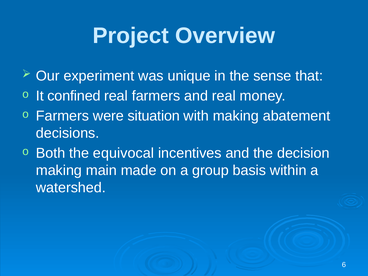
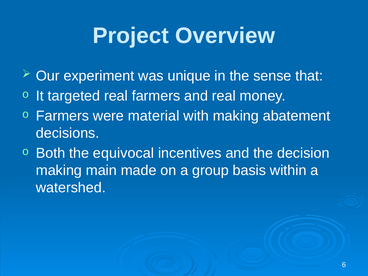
confined: confined -> targeted (74, 96)
situation: situation -> material (154, 116)
